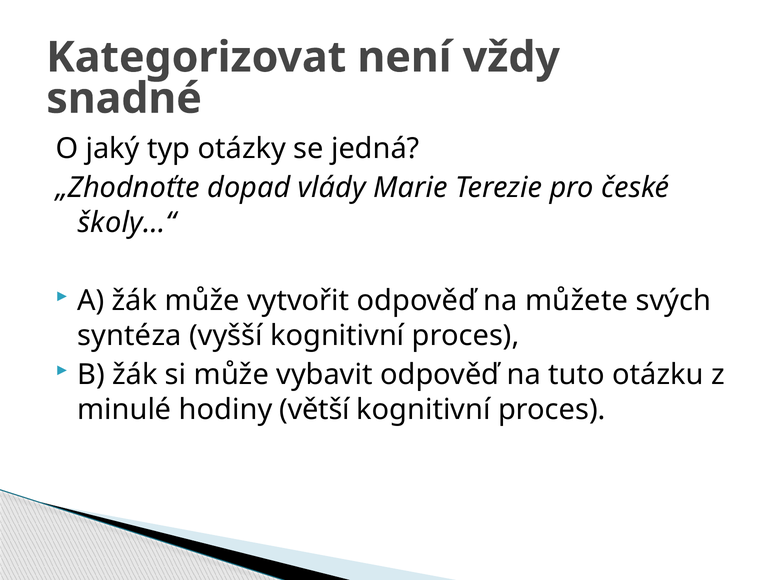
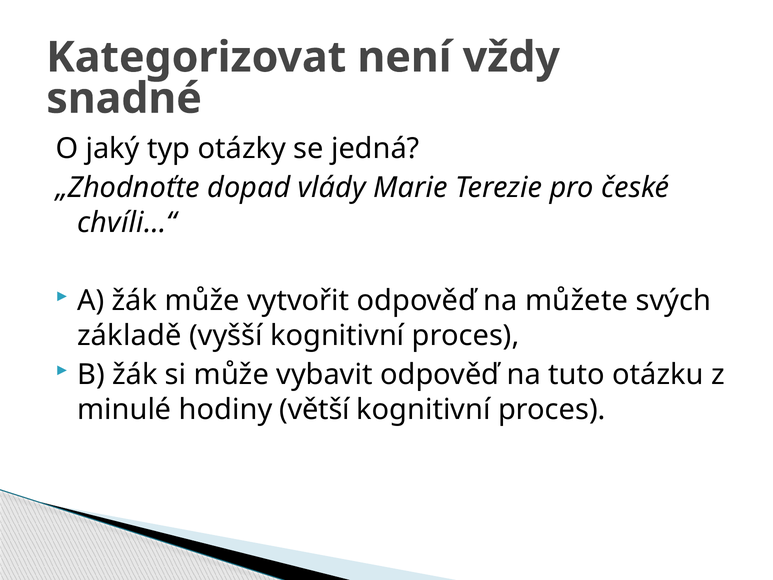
školy…“: školy…“ -> chvíli…“ (127, 222)
syntéza: syntéza -> základě (129, 335)
